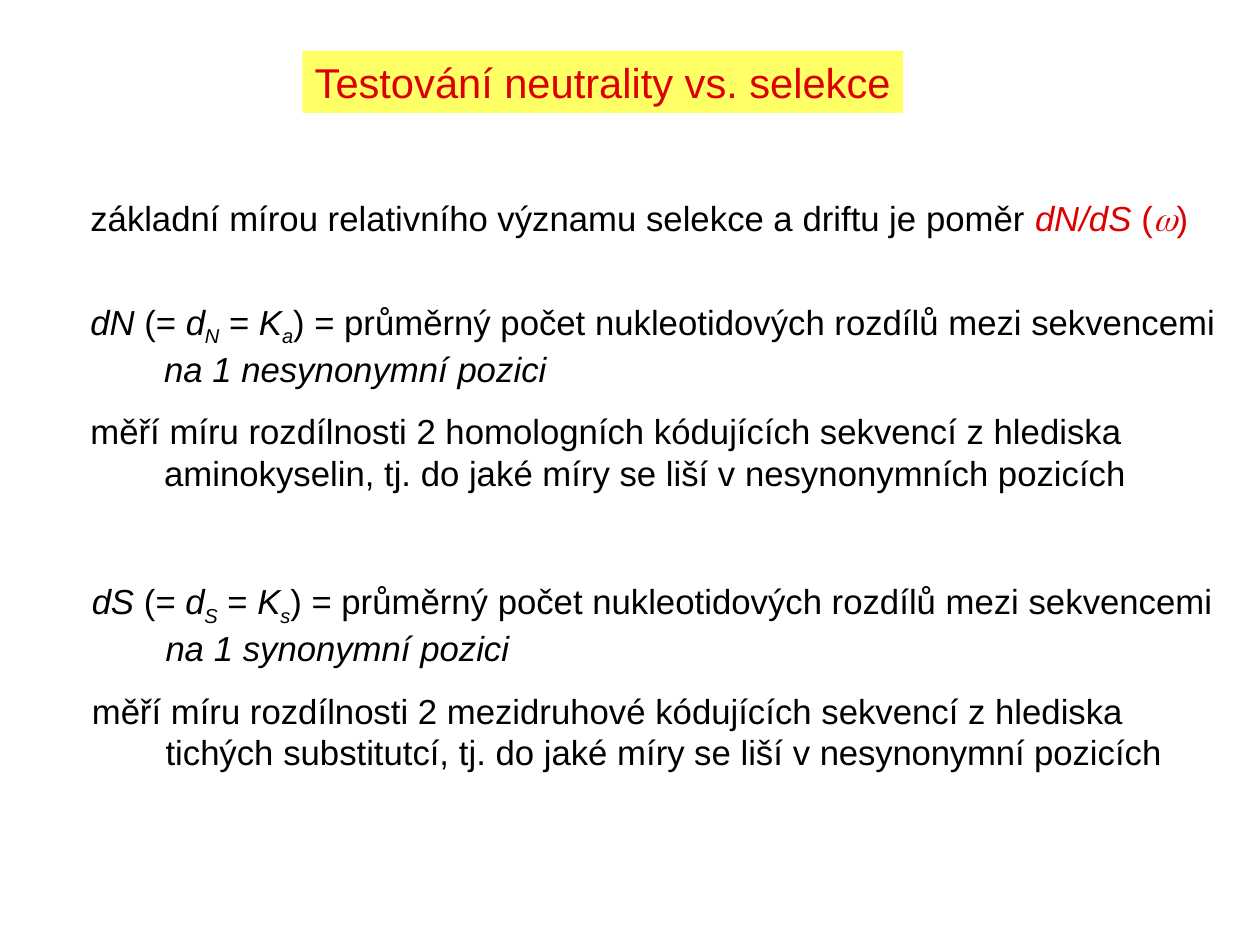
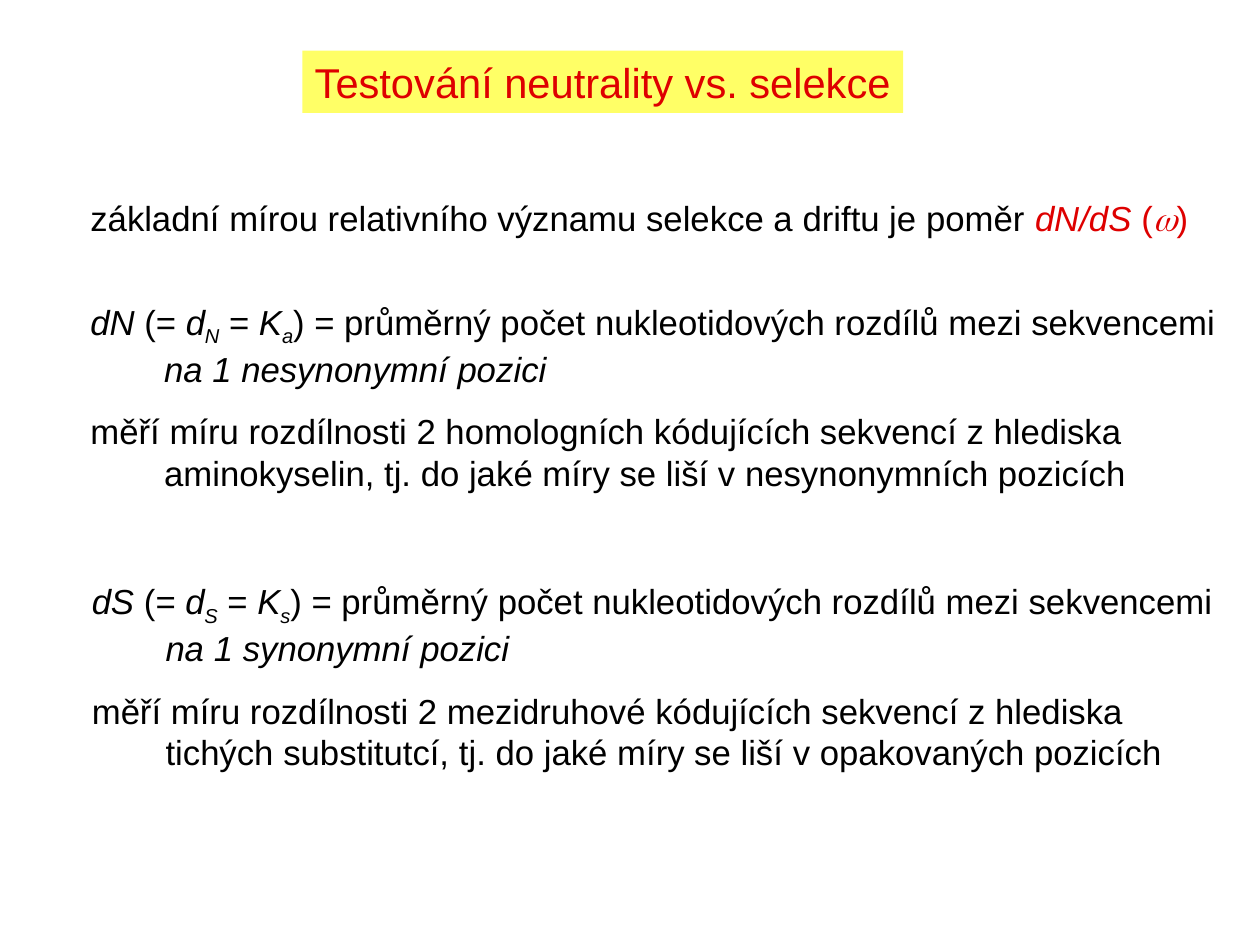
v nesynonymní: nesynonymní -> opakovaných (922, 754)
